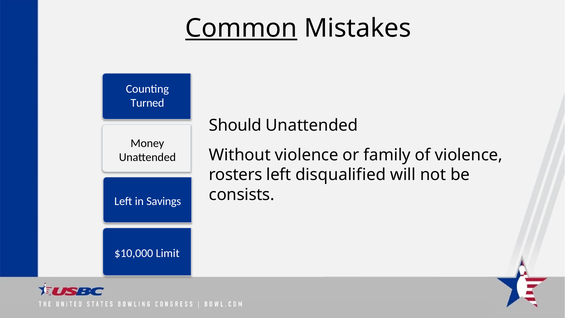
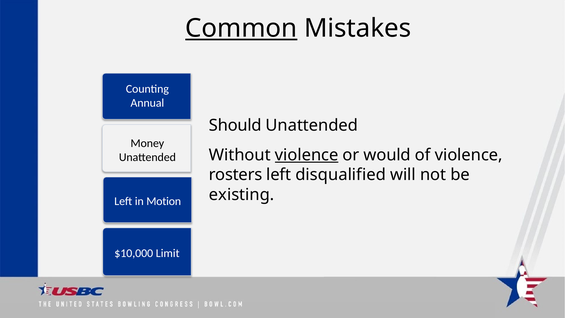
Turned: Turned -> Annual (147, 103)
violence underline: none -> present (307, 155)
family: family -> would (387, 155)
consists: consists -> existing (242, 195)
Savings: Savings -> Motion (164, 201)
